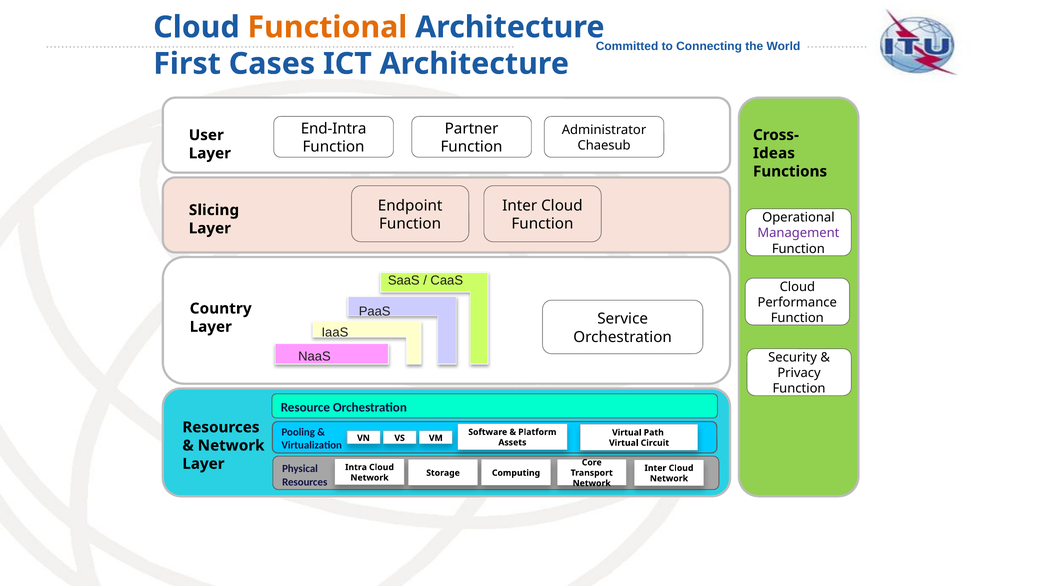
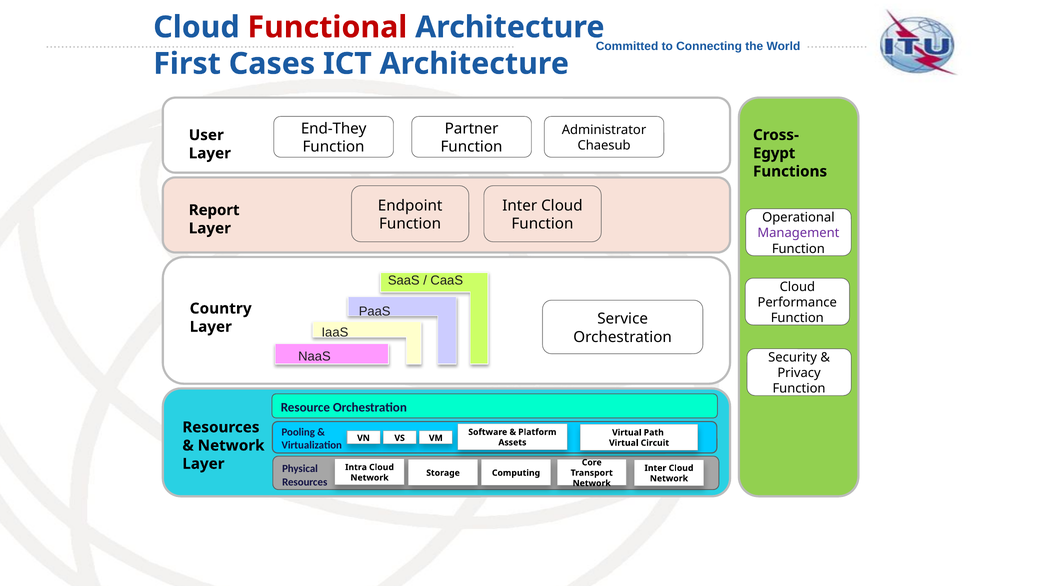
Functional colour: orange -> red (327, 27)
End-Intra: End-Intra -> End-They (334, 129)
Ideas: Ideas -> Egypt (774, 153)
Slicing: Slicing -> Report (214, 210)
